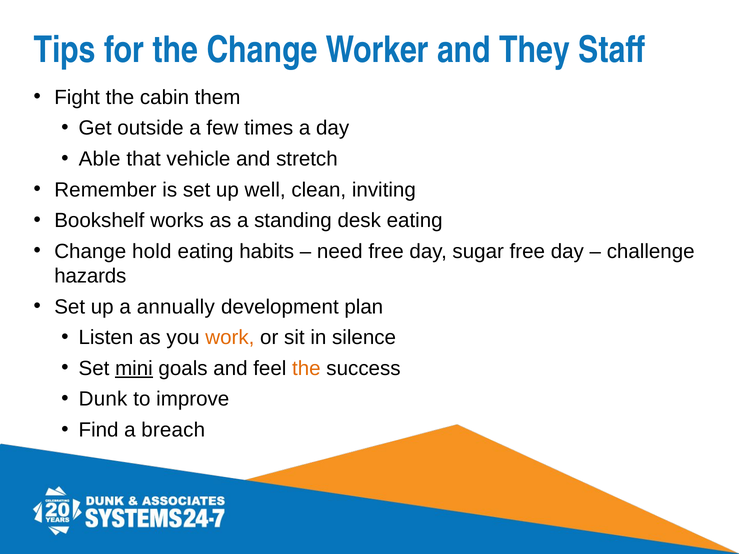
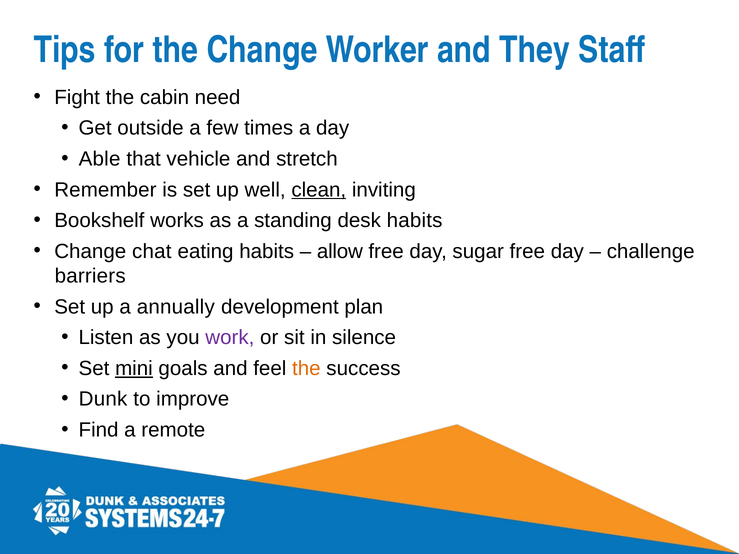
them: them -> need (218, 97)
clean underline: none -> present (319, 190)
desk eating: eating -> habits (415, 221)
hold: hold -> chat (152, 251)
need: need -> allow (340, 251)
hazards: hazards -> barriers (90, 276)
work colour: orange -> purple (230, 338)
breach: breach -> remote (173, 430)
